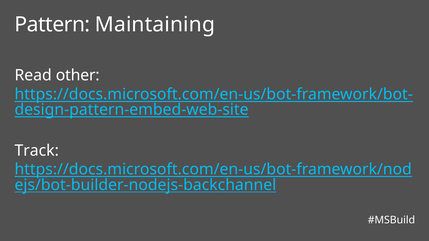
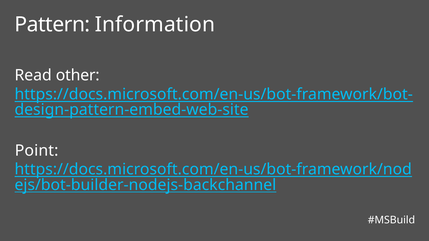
Maintaining: Maintaining -> Information (155, 25)
Track: Track -> Point (37, 151)
